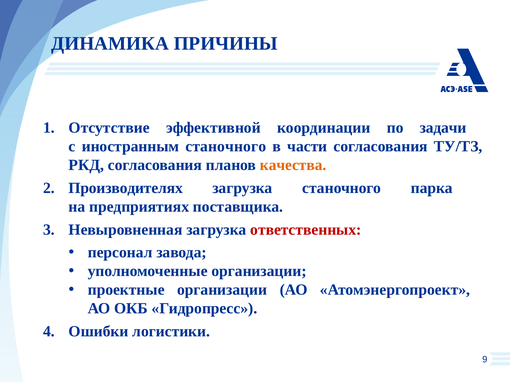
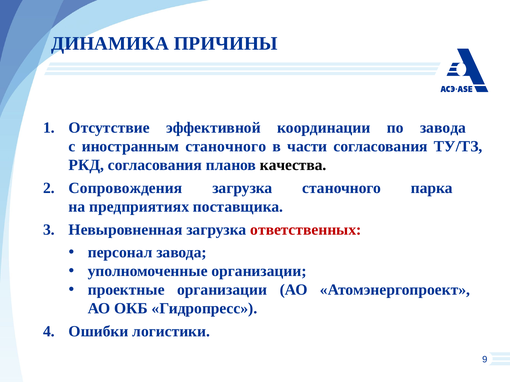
по задачи: задачи -> завода (443, 128)
качества colour: orange -> black (293, 165)
Производителях: Производителях -> Сопровождения (126, 188)
